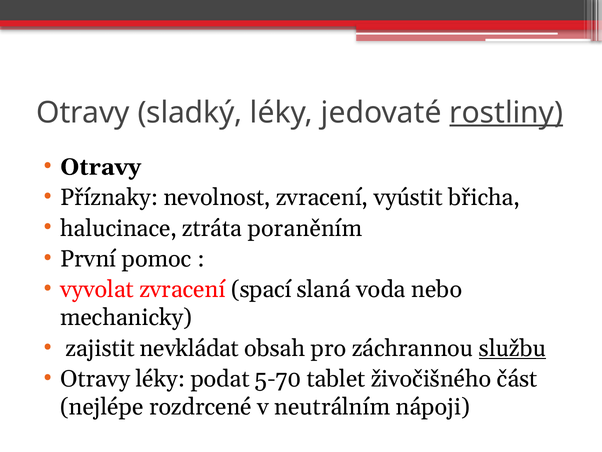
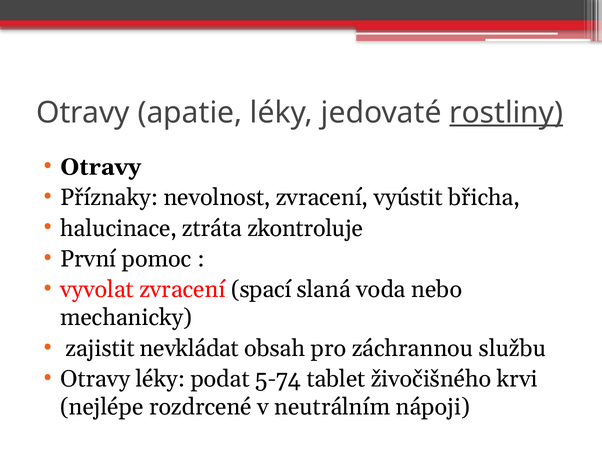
sladký: sladký -> apatie (190, 112)
poraněním: poraněním -> zkontroluje (305, 228)
službu underline: present -> none (513, 348)
5-70: 5-70 -> 5-74 (278, 379)
část: část -> krvi (517, 379)
